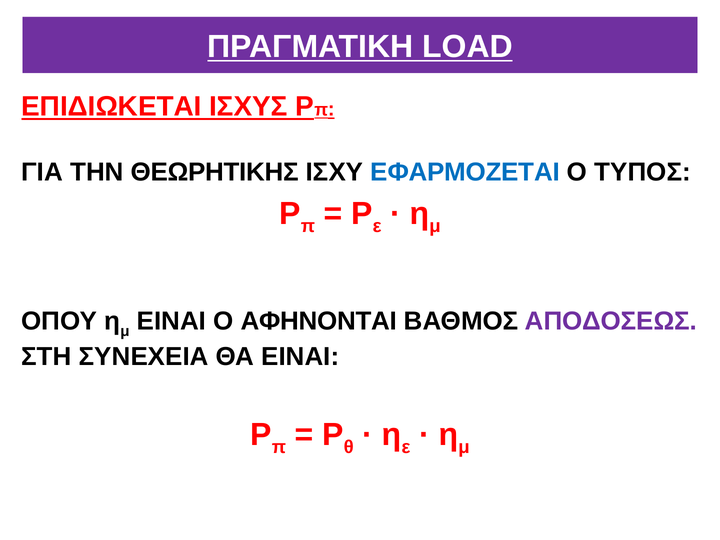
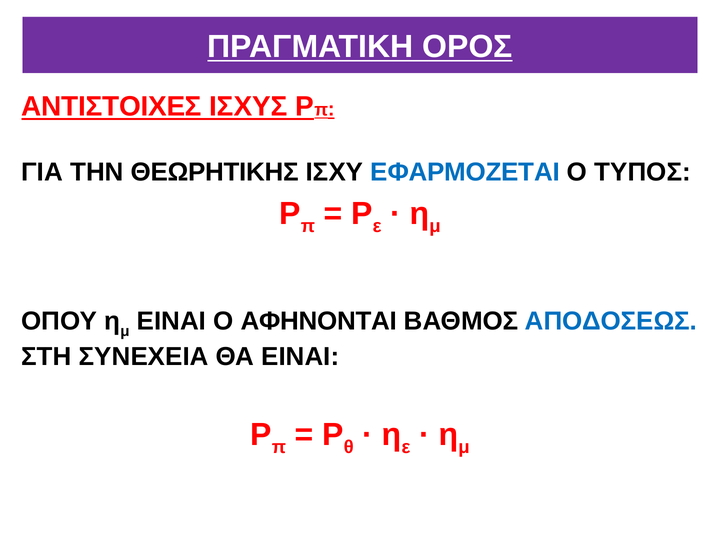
LOAD: LOAD -> ΟΡΟΣ (467, 47)
ΕΠΙΔΙΩΚΕΤΑΙ: ΕΠΙΔΙΩΚΕΤΑΙ -> ΑΝΤΙΣΤΟΙΧΕΣ (112, 107)
ΑΠΟΔΟΣΕΩΣ colour: purple -> blue (611, 321)
